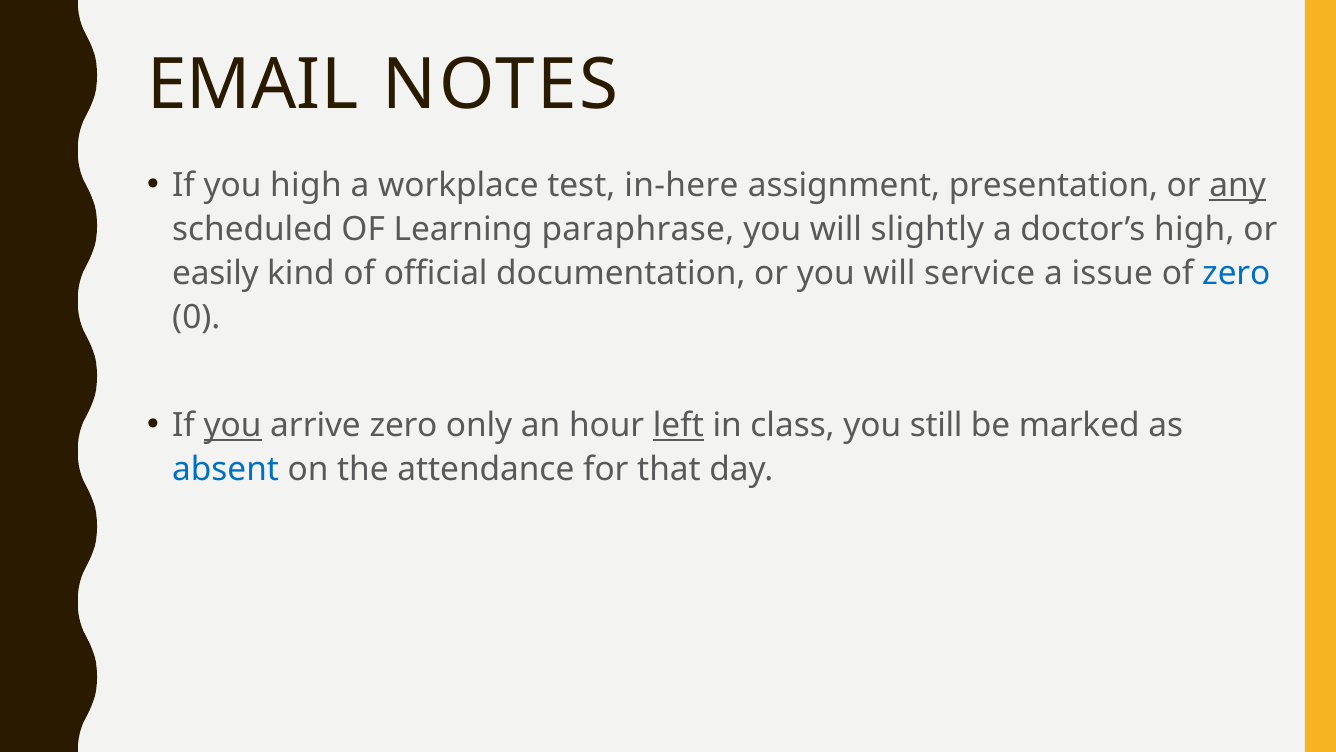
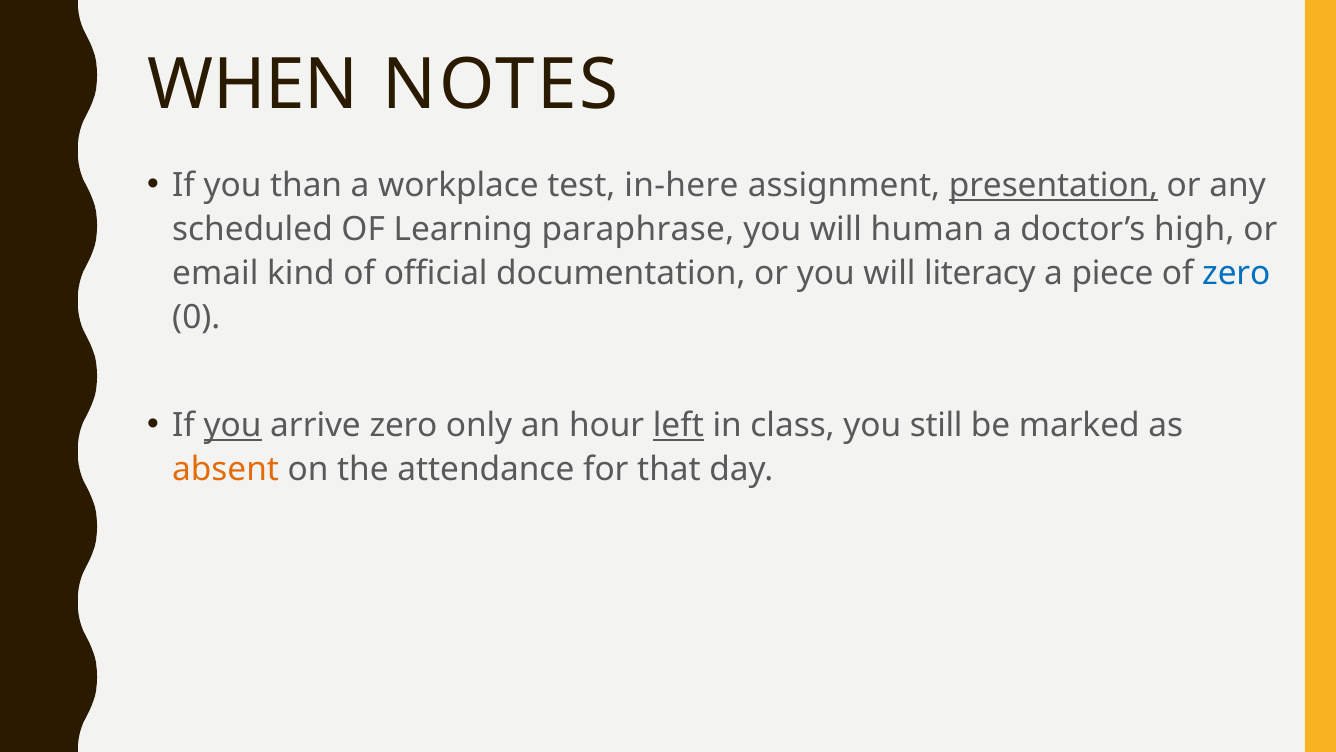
EMAIL: EMAIL -> WHEN (253, 85)
you high: high -> than (306, 185)
presentation underline: none -> present (1053, 185)
any underline: present -> none (1238, 185)
slightly: slightly -> human (927, 229)
easily: easily -> email (215, 273)
service: service -> literacy (980, 273)
issue: issue -> piece (1112, 273)
absent colour: blue -> orange (226, 469)
